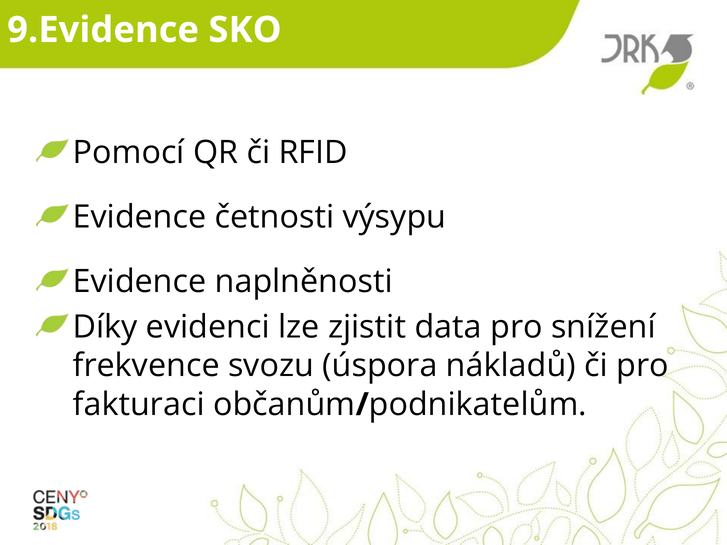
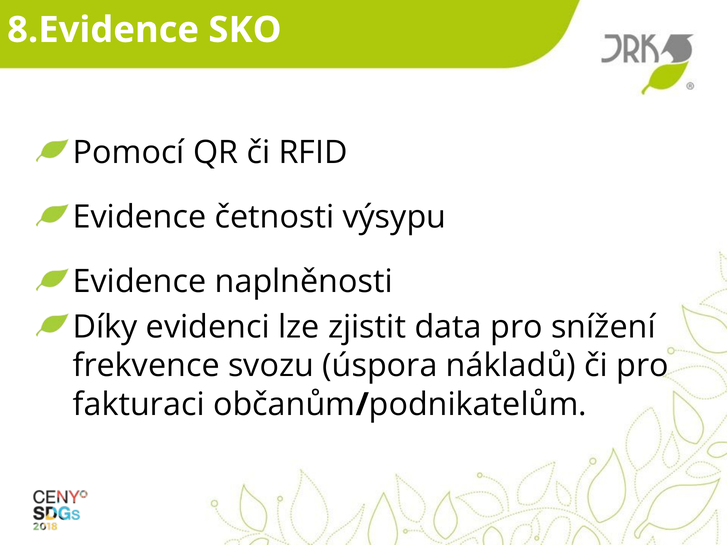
9.Evidence: 9.Evidence -> 8.Evidence (103, 30)
